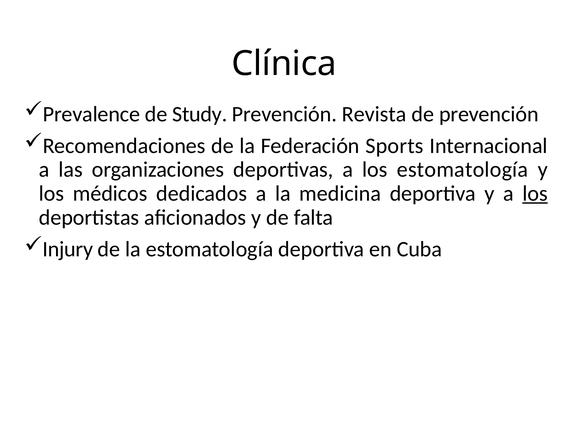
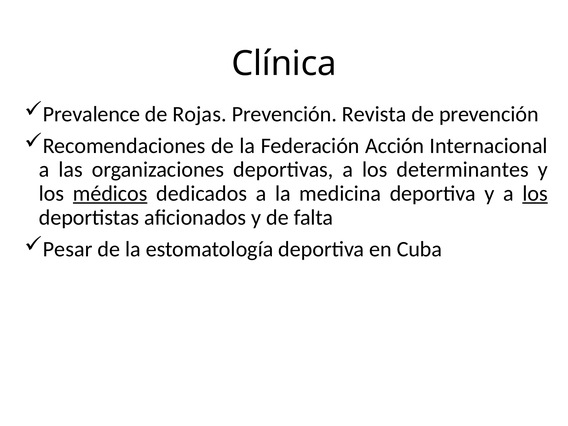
Study: Study -> Rojas (200, 114)
Sports: Sports -> Acción (395, 146)
los estomatología: estomatología -> determinantes (463, 170)
médicos underline: none -> present (110, 194)
Injury: Injury -> Pesar (68, 249)
